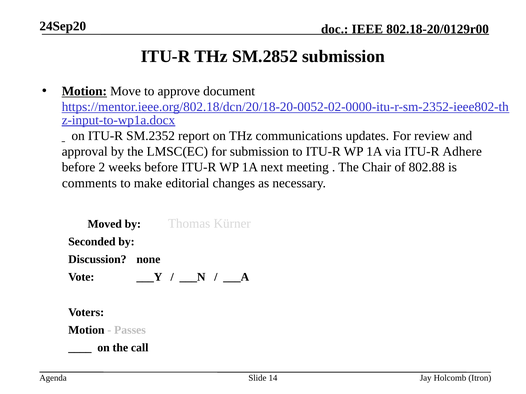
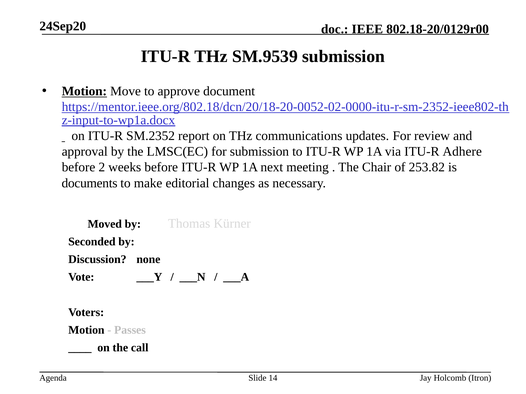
SM.2852: SM.2852 -> SM.9539 (265, 56)
802.88: 802.88 -> 253.82 (427, 168)
comments: comments -> documents (90, 183)
